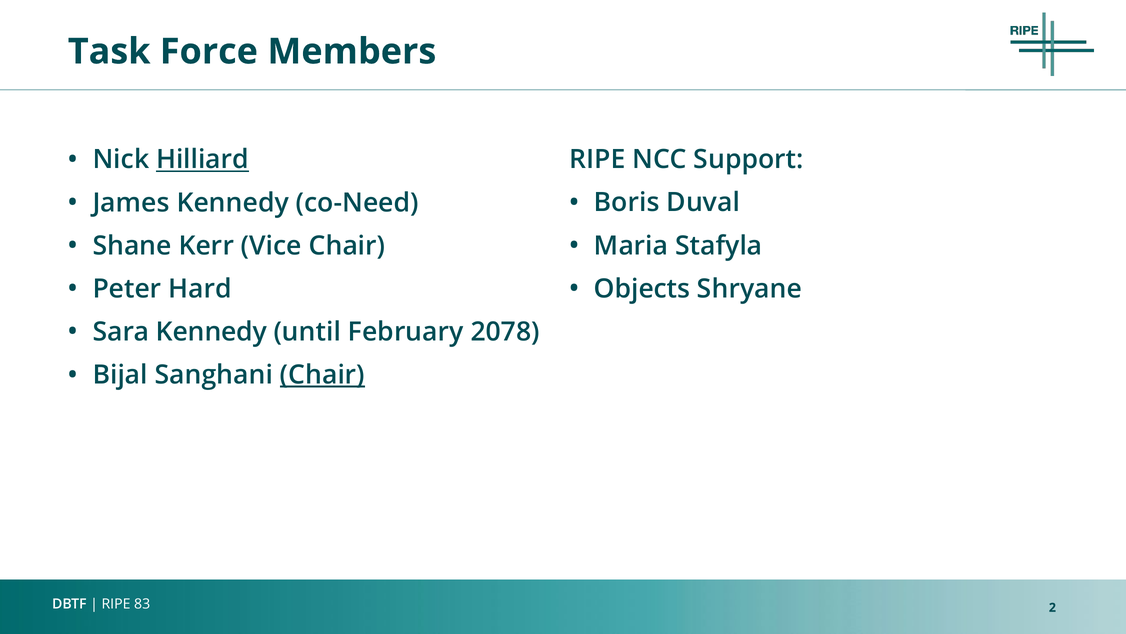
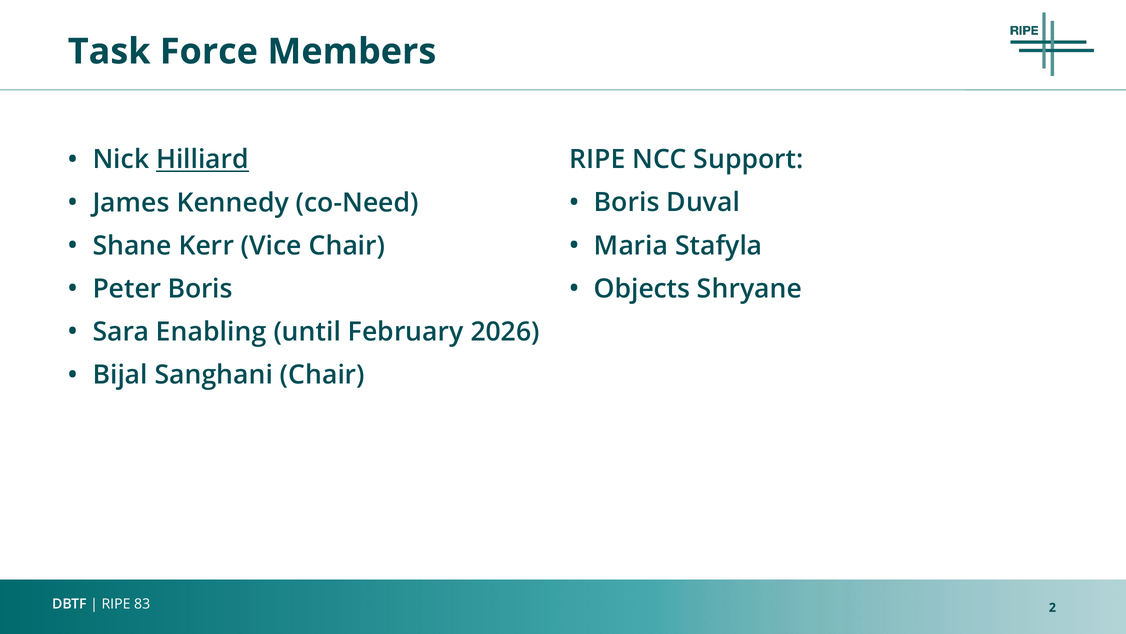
Peter Hard: Hard -> Boris (200, 289)
Sara Kennedy: Kennedy -> Enabling (211, 332)
2078: 2078 -> 2026 (505, 332)
Chair underline: present -> none (322, 375)
